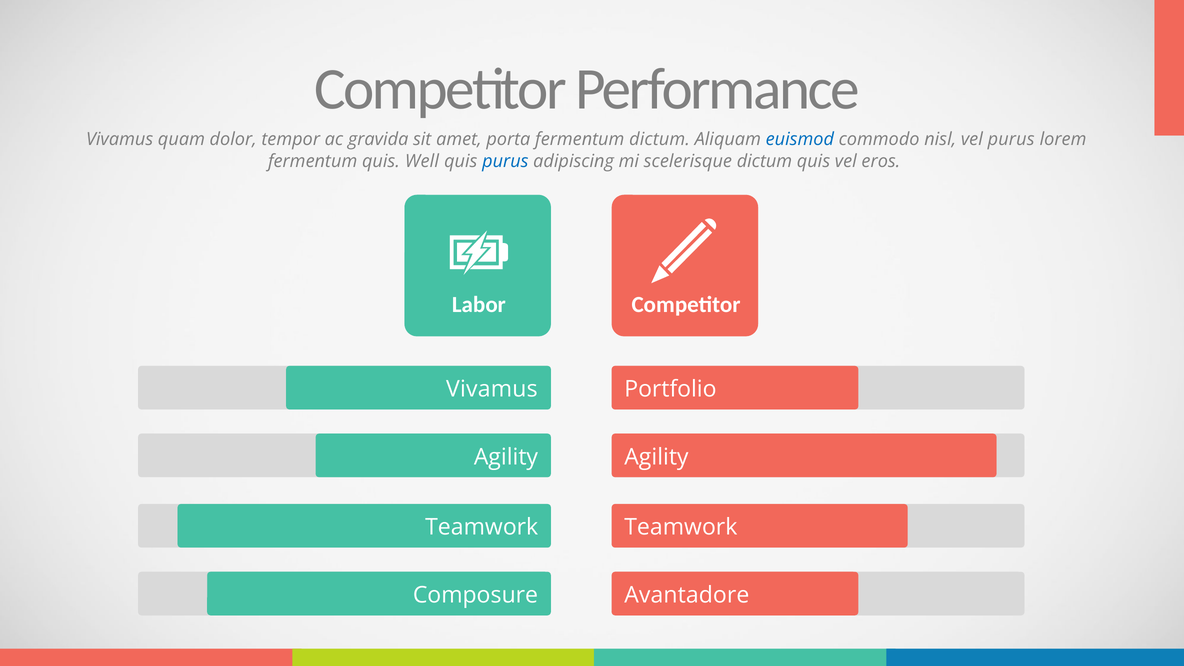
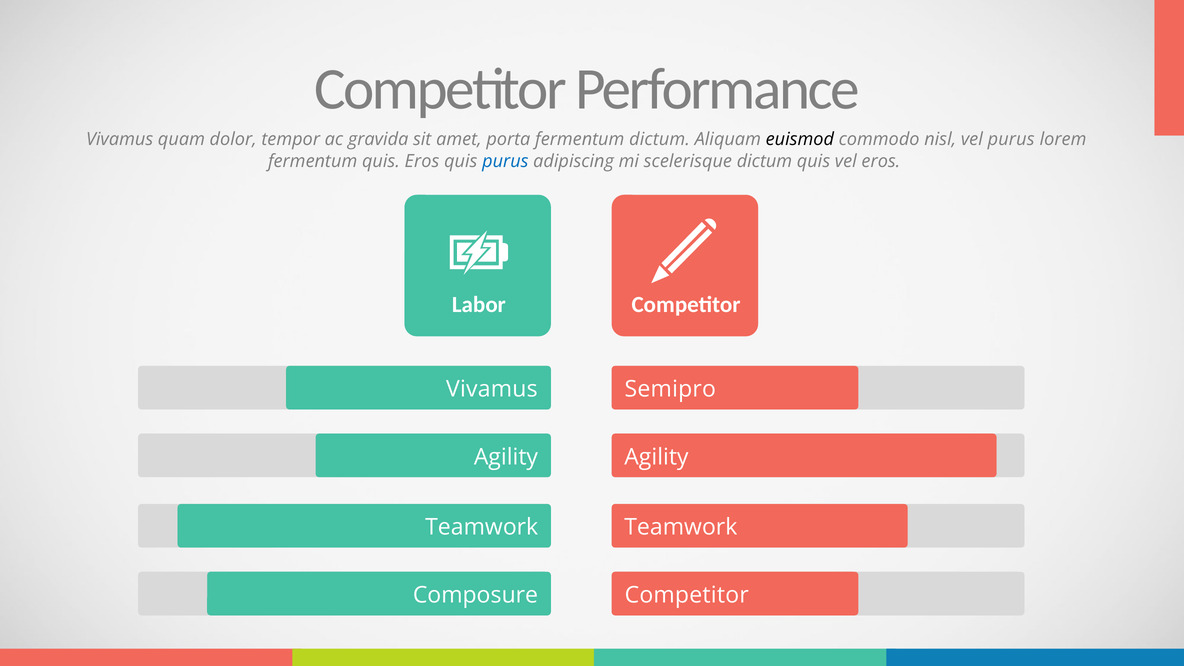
euismod colour: blue -> black (800, 139)
quis Well: Well -> Eros (422, 161)
Portfolio: Portfolio -> Semipro (670, 389)
Avantadore: Avantadore -> Competitor (687, 595)
